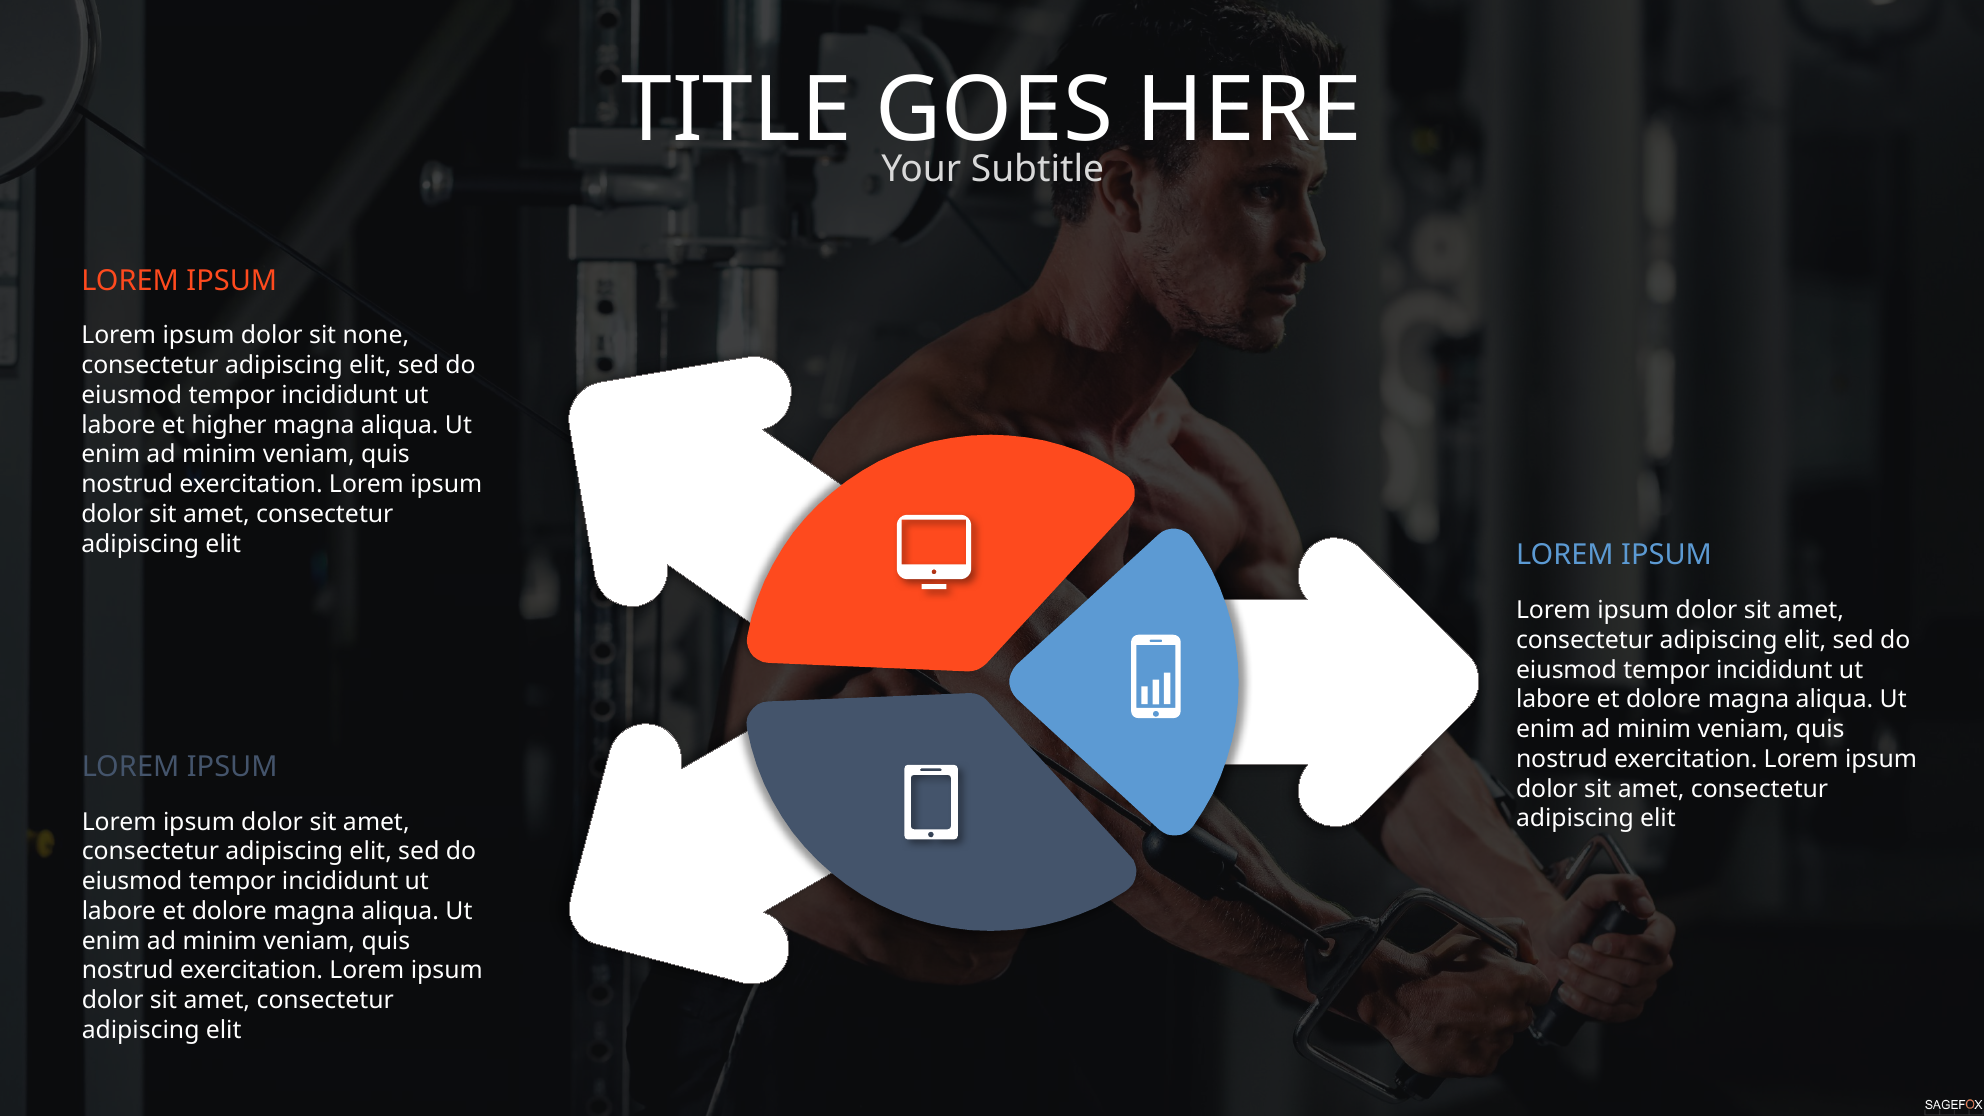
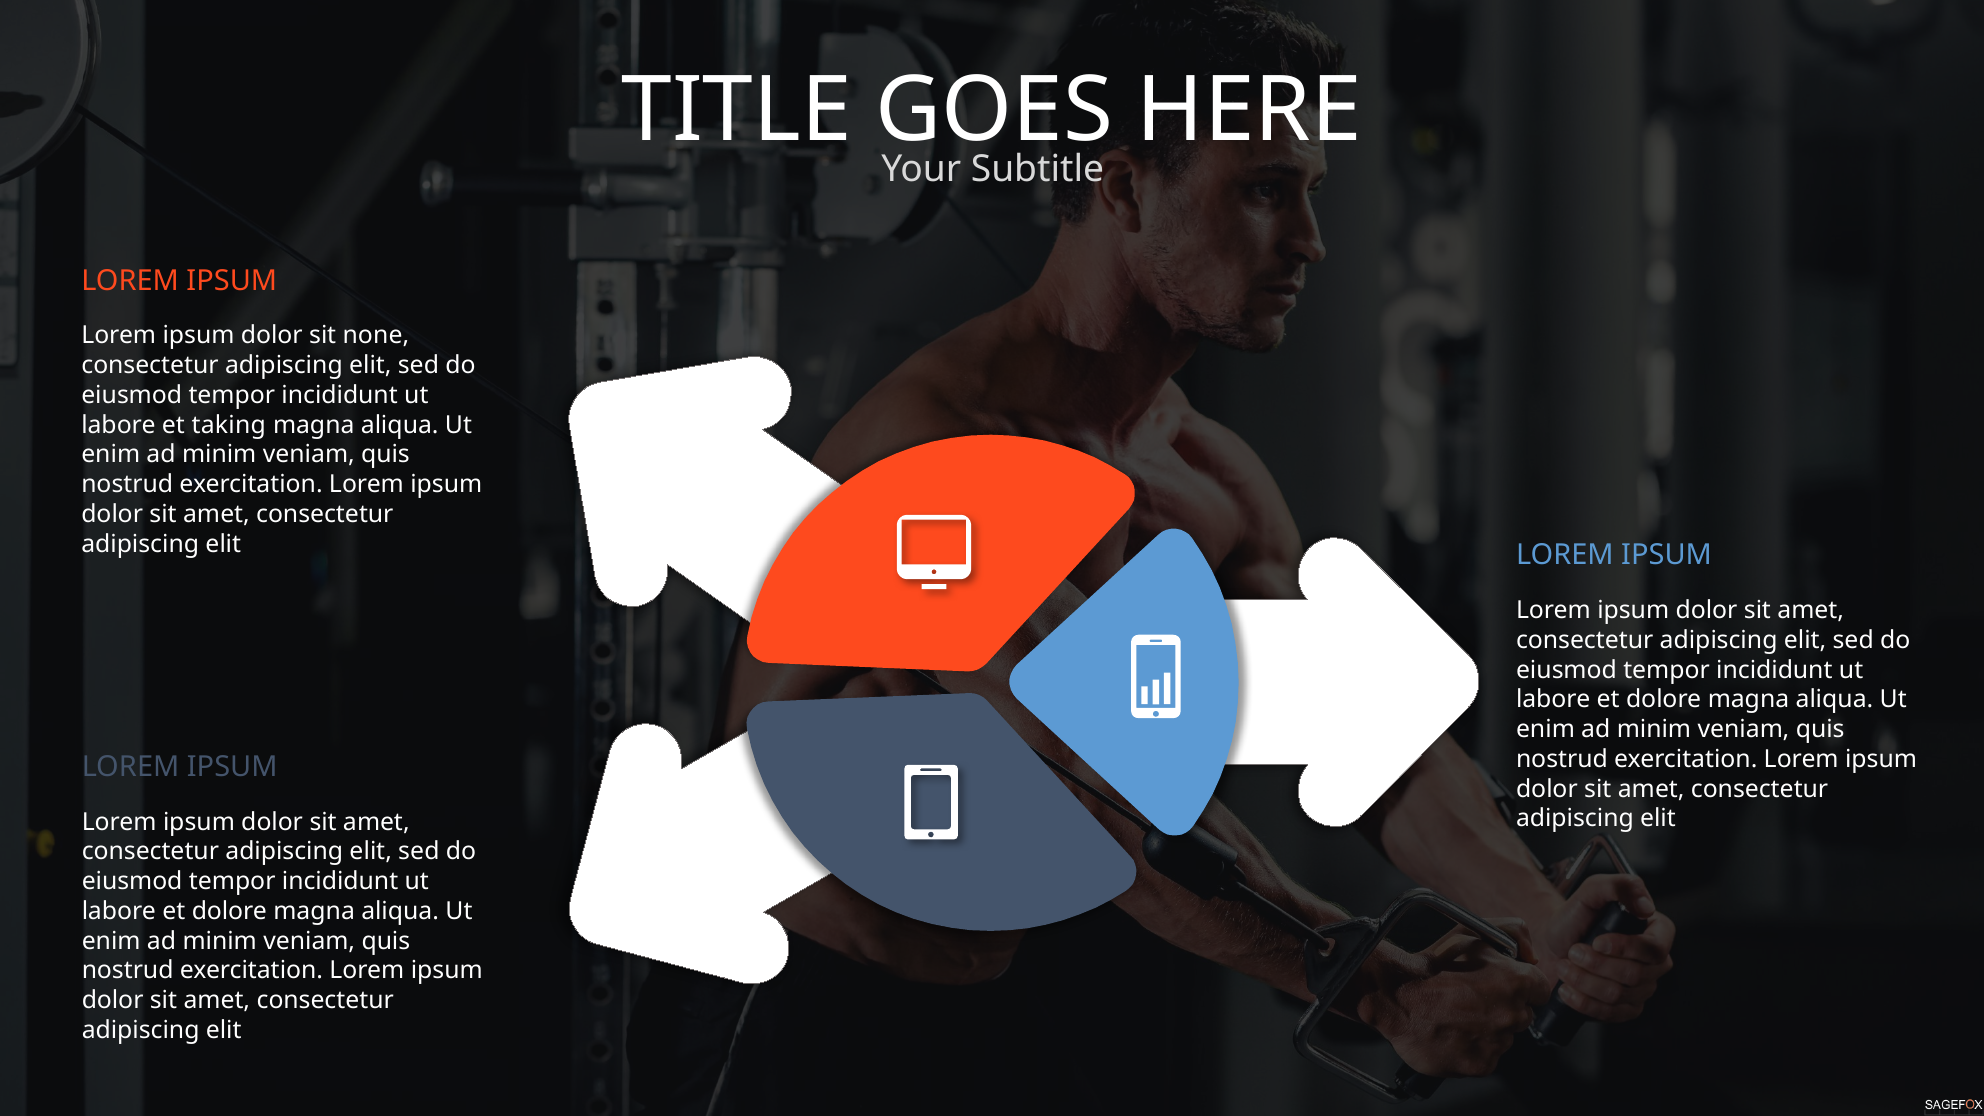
higher: higher -> taking (229, 425)
